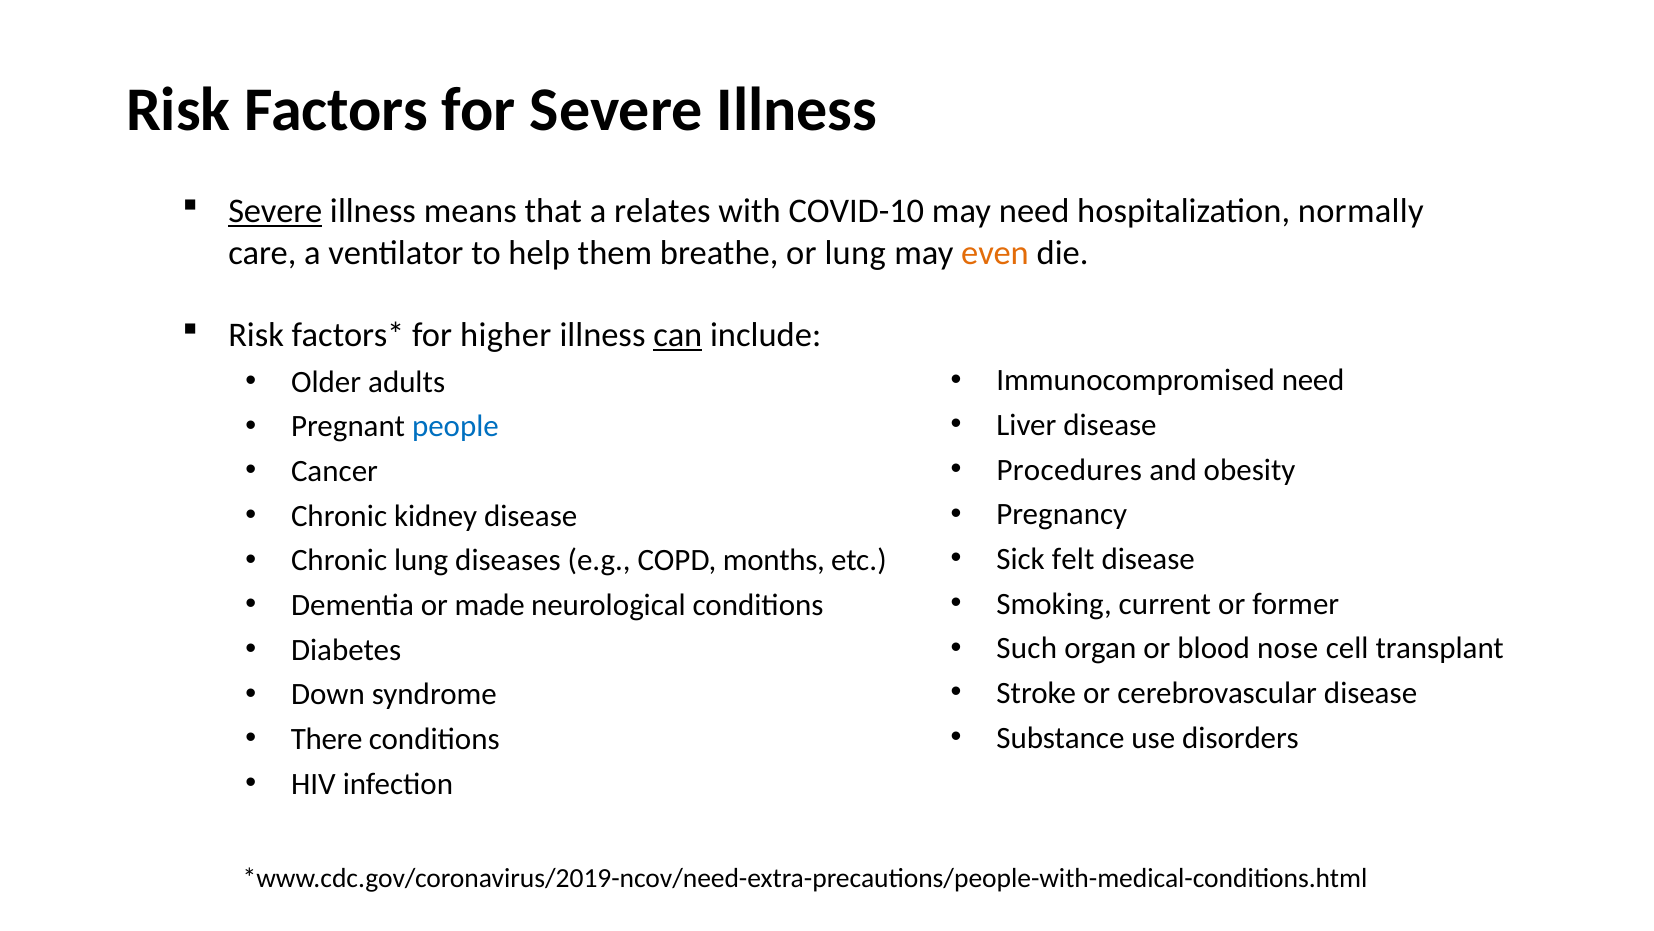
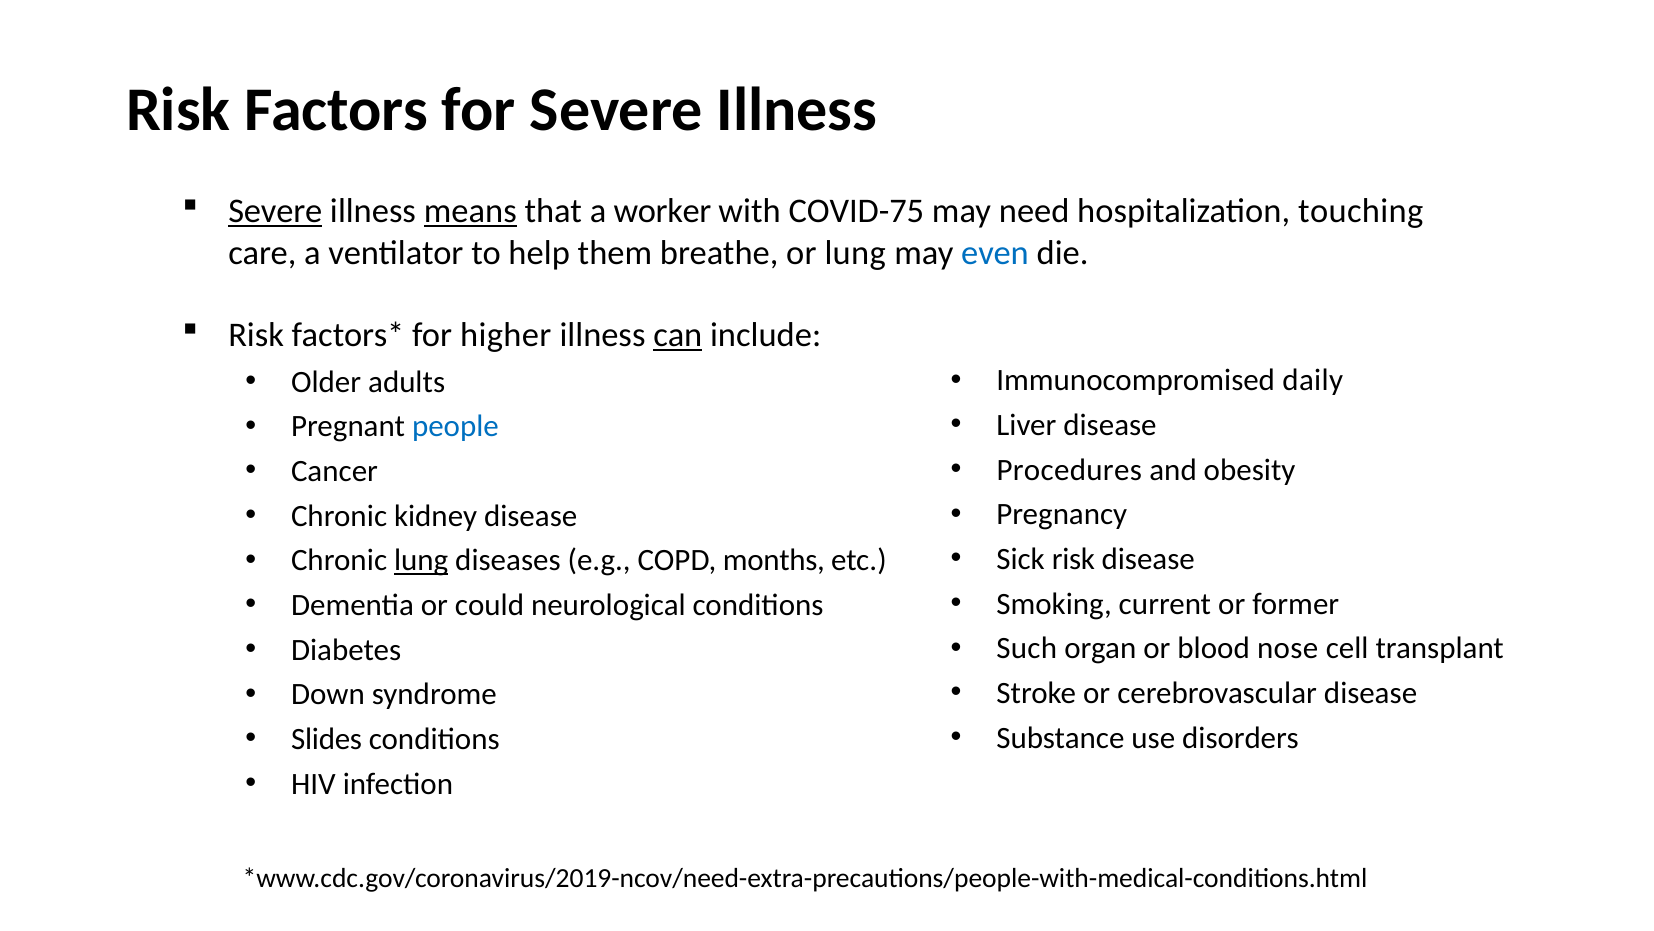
means underline: none -> present (470, 211)
relates: relates -> worker (663, 211)
COVID-10: COVID-10 -> COVID-75 (856, 211)
normally: normally -> touching (1361, 211)
even colour: orange -> blue (995, 252)
Immunocompromised need: need -> daily (1313, 380)
Sick felt: felt -> risk (1073, 559)
lung underline: none -> present (421, 560)
made: made -> could (490, 605)
There: There -> Slides (327, 739)
